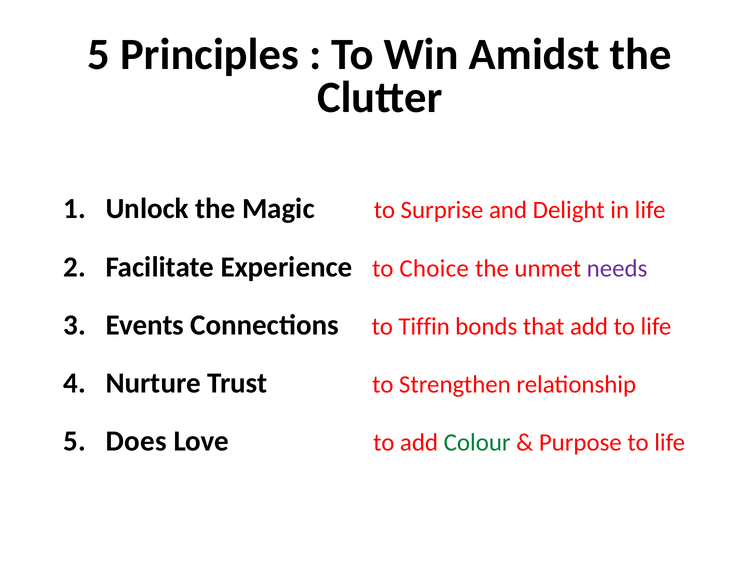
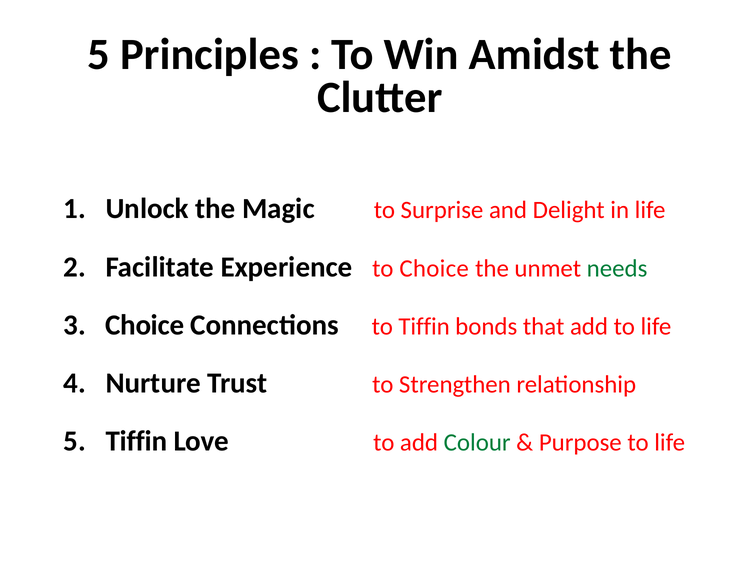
needs colour: purple -> green (617, 268)
Events: Events -> Choice (145, 325)
5 Does: Does -> Tiffin (136, 441)
